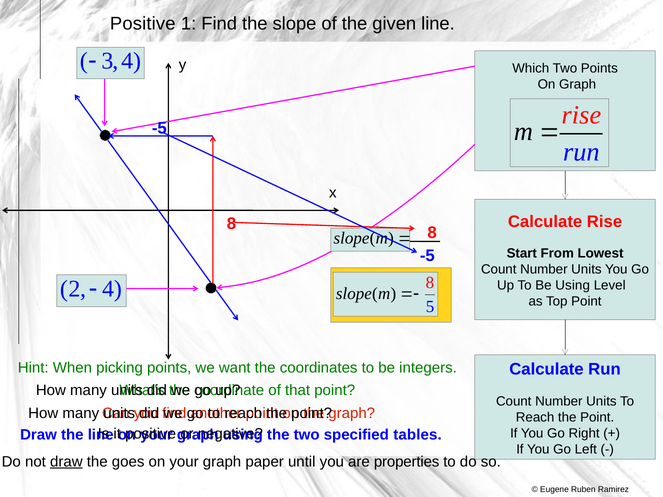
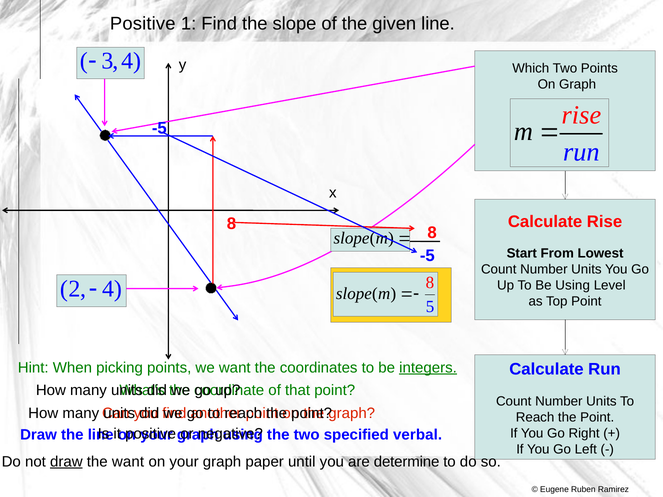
integers underline: none -> present (428, 368)
tables: tables -> verbal (418, 435)
the goes: goes -> want (128, 462)
properties: properties -> determine (407, 462)
